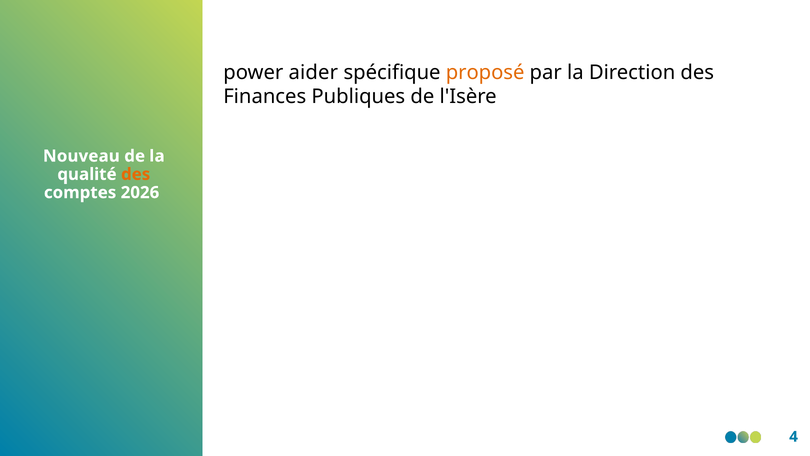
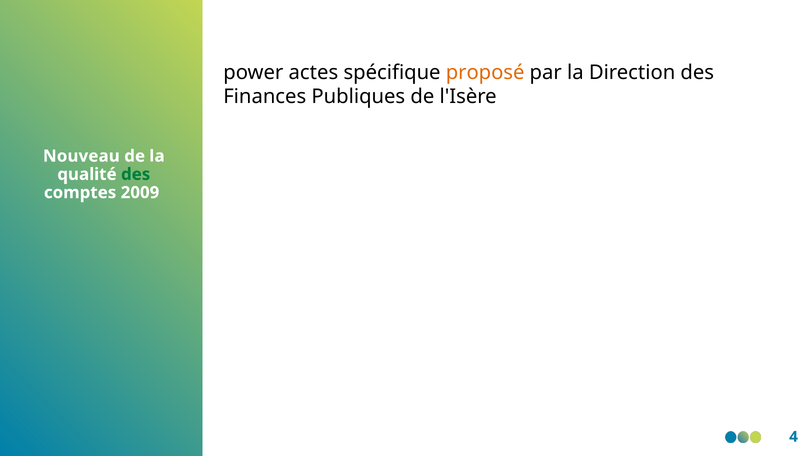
aider: aider -> actes (313, 72)
des colour: orange -> green (136, 174)
2026: 2026 -> 2009 (140, 192)
